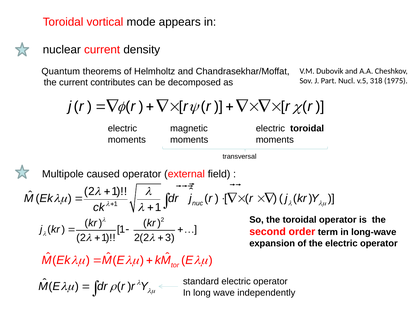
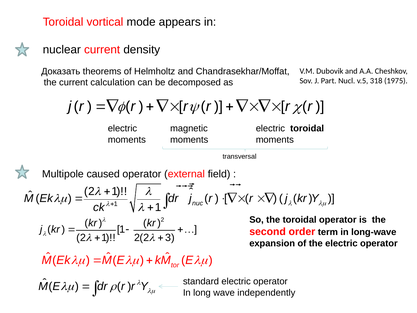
Quantum: Quantum -> Доказать (61, 71)
contributes: contributes -> calculation (113, 83)
